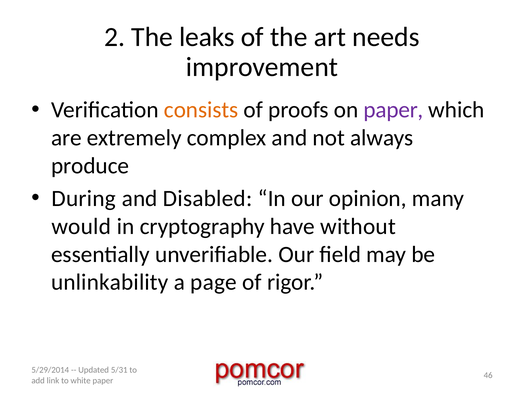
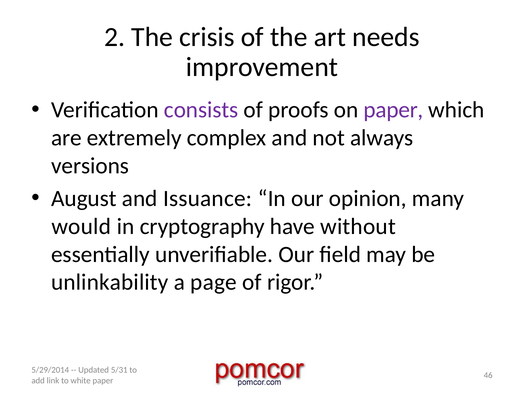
leaks: leaks -> crisis (207, 37)
consists colour: orange -> purple (201, 110)
produce: produce -> versions (90, 166)
During: During -> August (84, 198)
Disabled: Disabled -> Issuance (208, 198)
